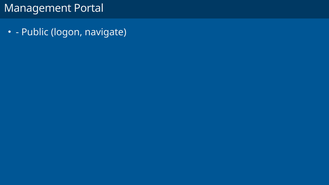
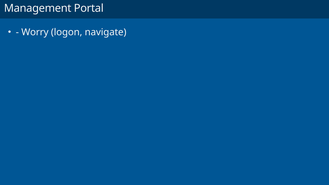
Public: Public -> Worry (35, 32)
